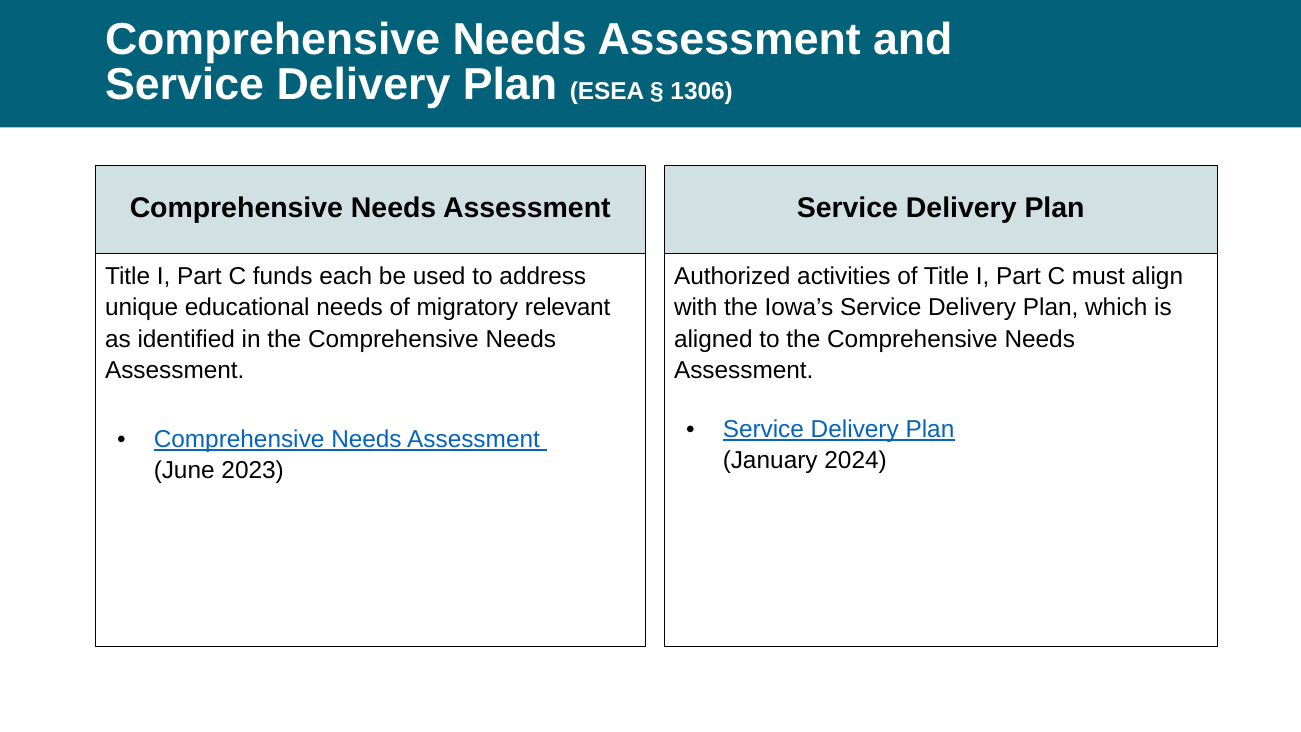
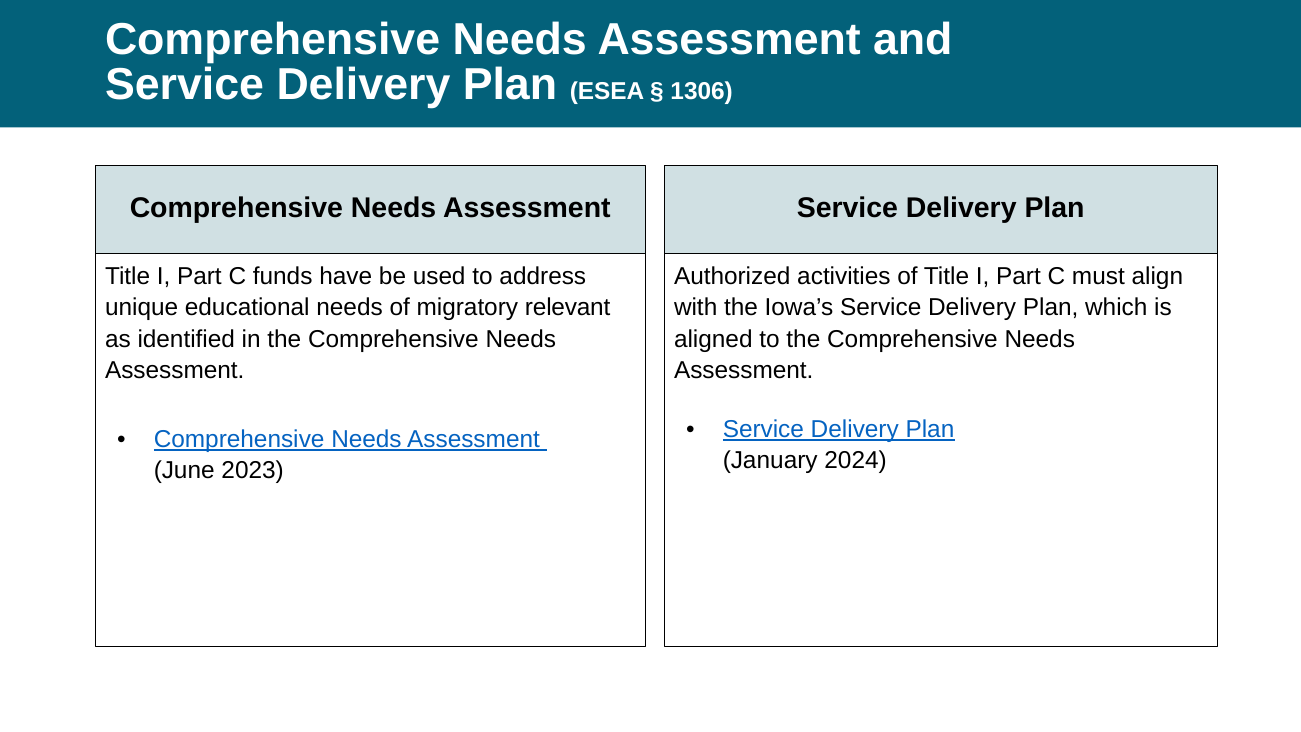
each: each -> have (346, 276)
